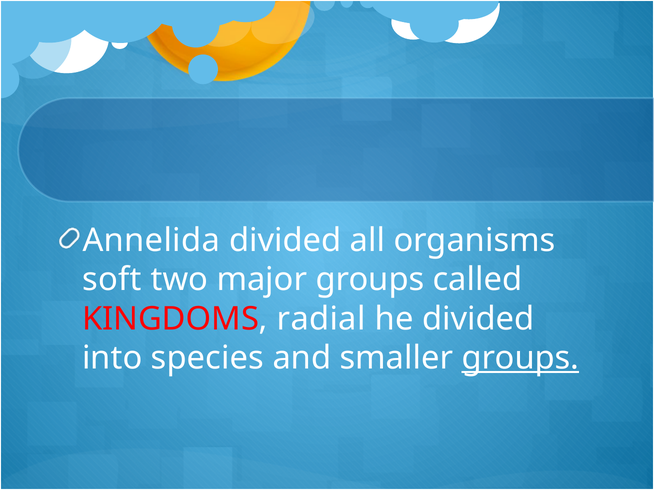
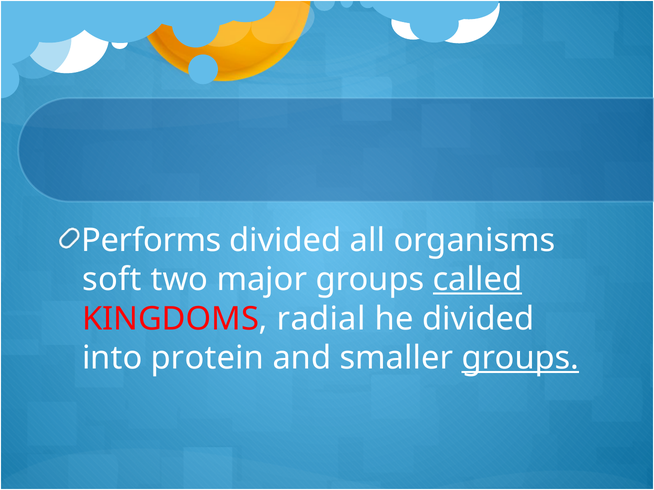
Annelida: Annelida -> Performs (152, 241)
called underline: none -> present (477, 280)
species: species -> protein (207, 358)
